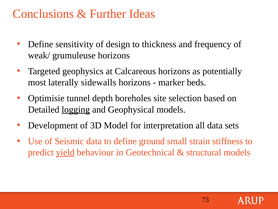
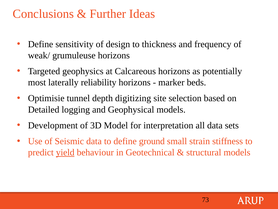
sidewalls: sidewalls -> reliability (99, 82)
boreholes: boreholes -> digitizing (133, 98)
logging underline: present -> none (76, 109)
